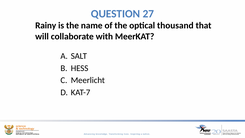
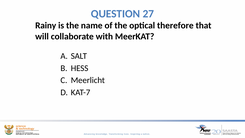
thousand: thousand -> therefore (175, 25)
